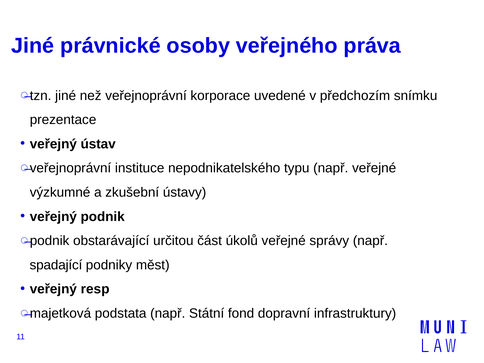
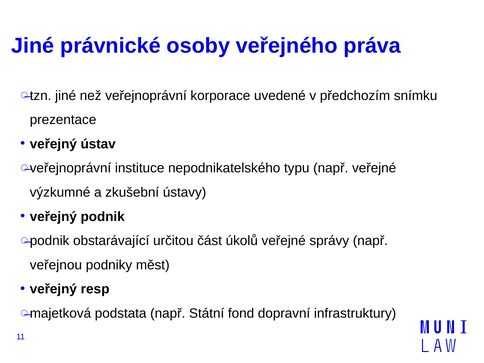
spadající: spadající -> veřejnou (56, 265)
